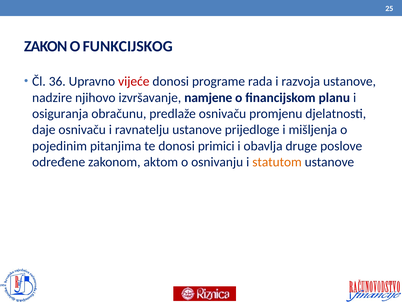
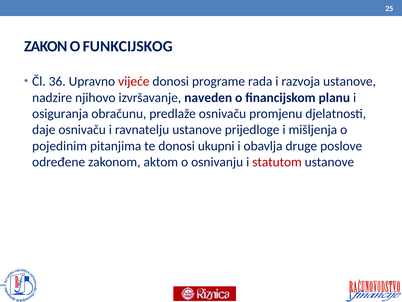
namjene: namjene -> naveden (208, 97)
primici: primici -> ukupni (216, 146)
statutom colour: orange -> red (277, 162)
